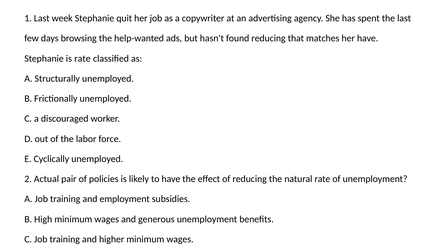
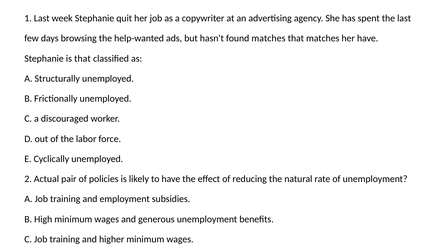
found reducing: reducing -> matches (268, 38)
is rate: rate -> that (82, 58)
